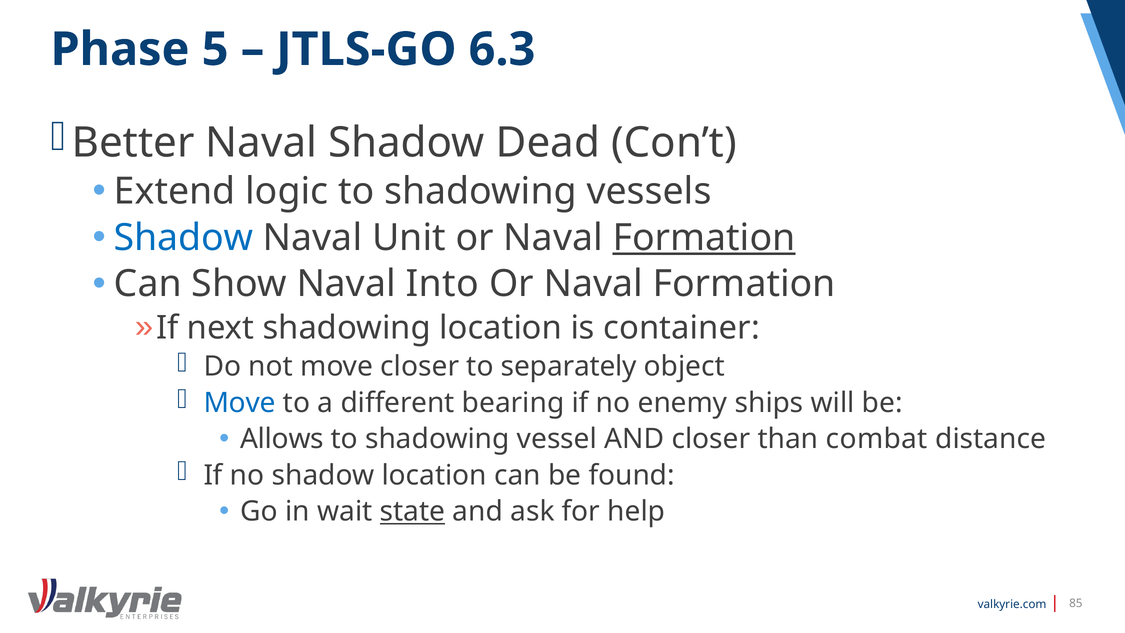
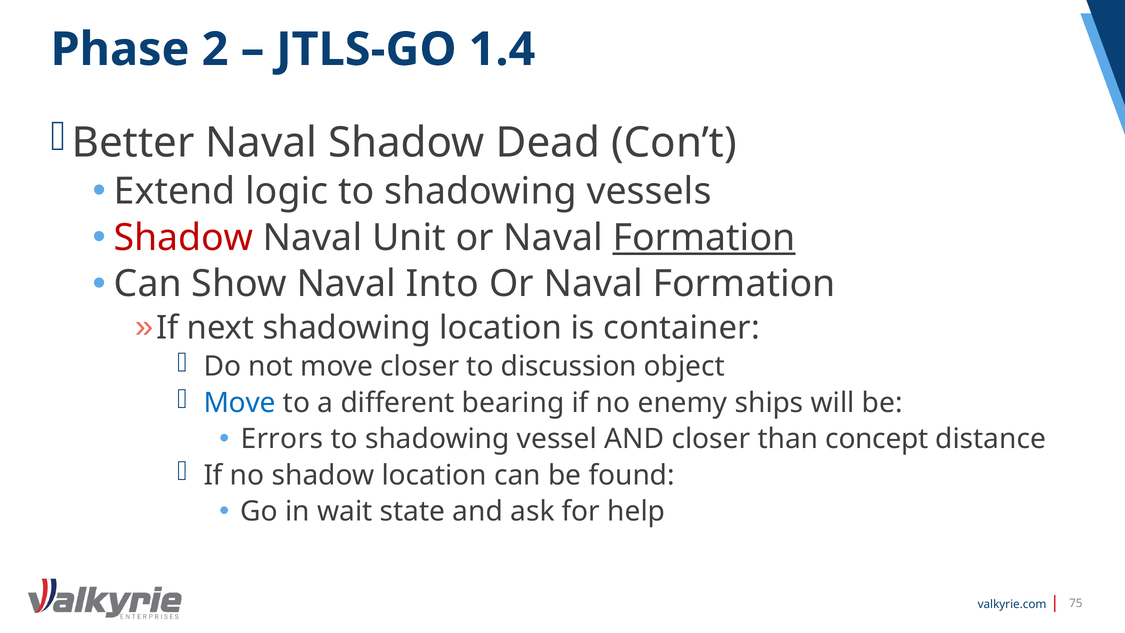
5: 5 -> 2 (215, 49)
6.3: 6.3 -> 1.4 (502, 49)
Shadow colour: blue -> red (184, 238)
separately: separately -> discussion (569, 367)
Allows: Allows -> Errors (282, 439)
combat: combat -> concept (877, 439)
state underline: present -> none (412, 511)
85: 85 -> 75 (1076, 603)
